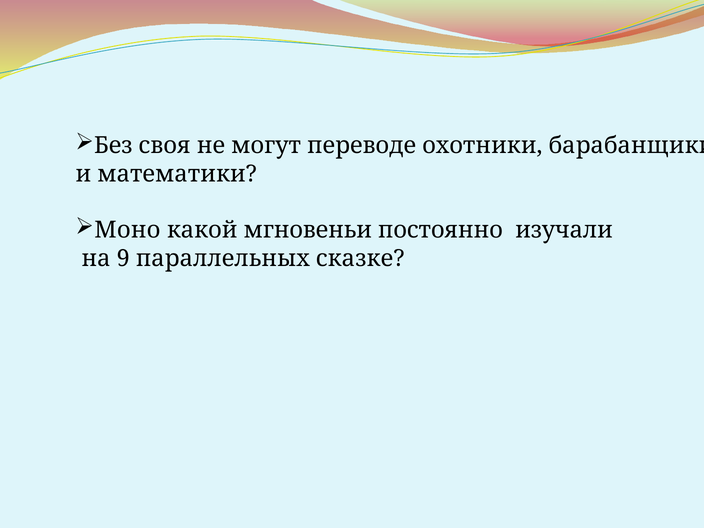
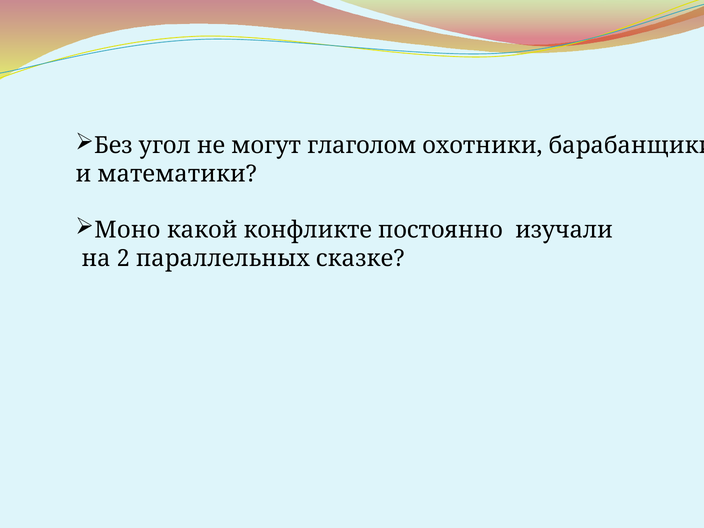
своя: своя -> угол (165, 146)
переводе: переводе -> глаголом (362, 146)
мгновеньи: мгновеньи -> конфликте (308, 230)
9: 9 -> 2 (123, 258)
